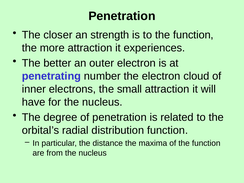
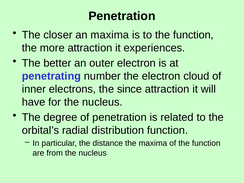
an strength: strength -> maxima (110, 35)
small: small -> since (129, 89)
